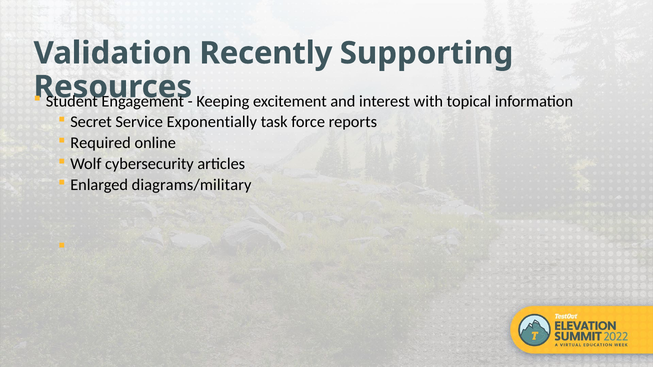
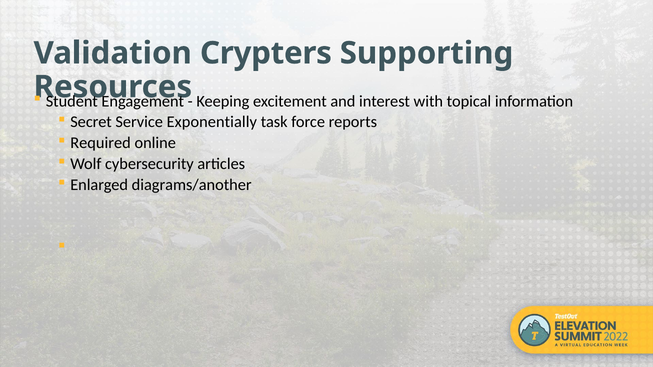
Recently: Recently -> Crypters (266, 53)
diagrams/military: diagrams/military -> diagrams/another (192, 185)
